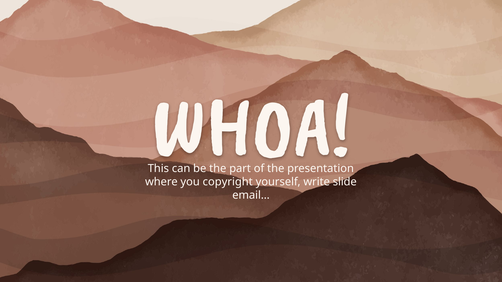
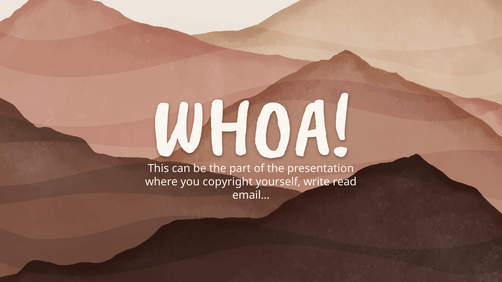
slide: slide -> read (345, 182)
